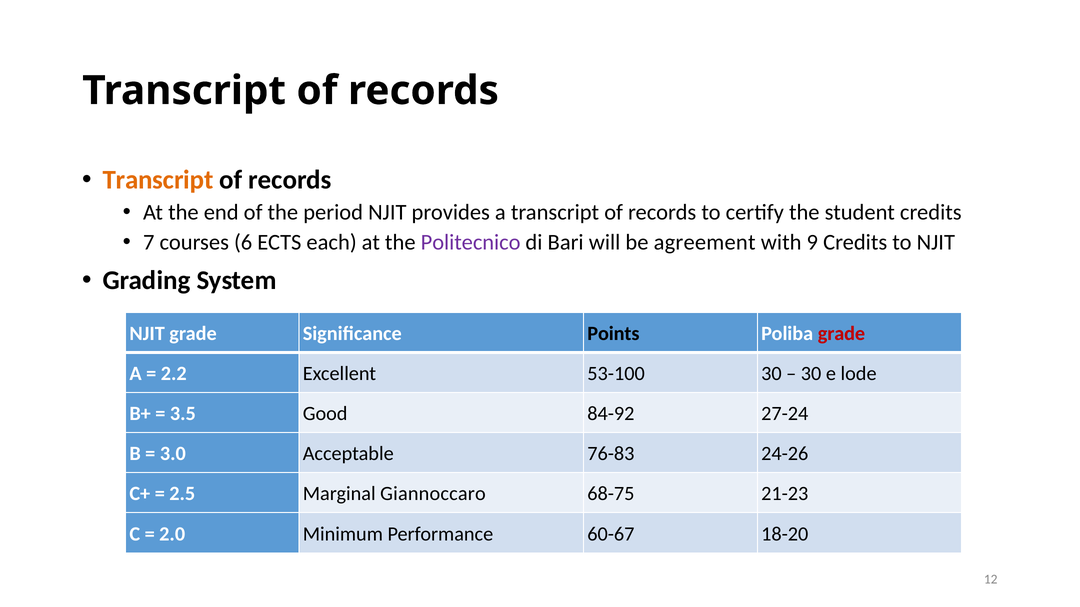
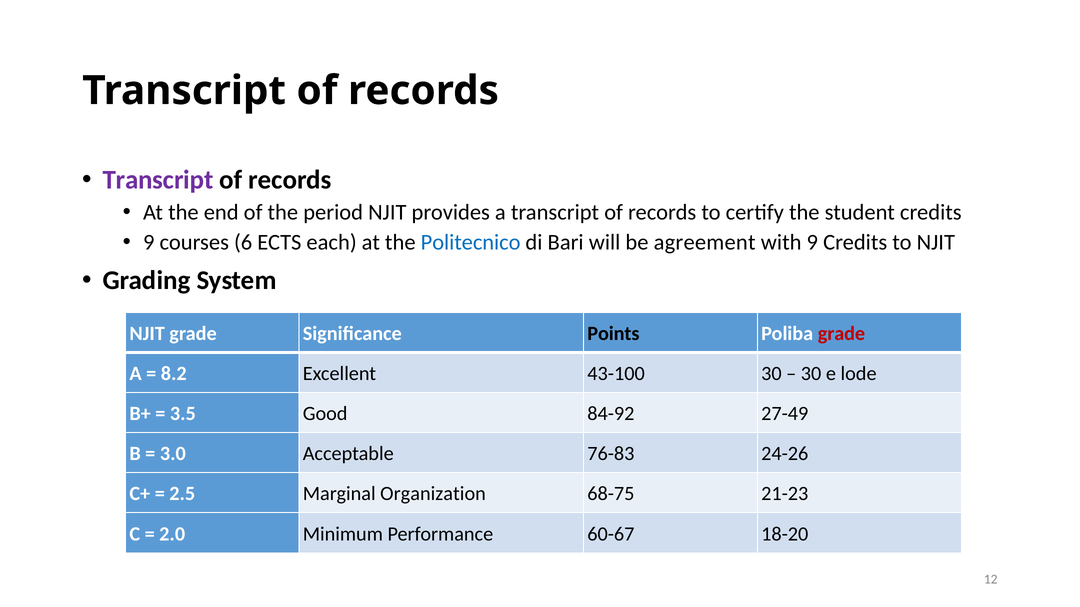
Transcript colour: orange -> purple (158, 180)
7: 7 -> 9 (149, 242)
Politecnico colour: purple -> blue (471, 242)
2.2: 2.2 -> 8.2 (174, 374)
53-100: 53-100 -> 43-100 (616, 374)
27-24: 27-24 -> 27-49 (785, 414)
Giannoccaro: Giannoccaro -> Organization (433, 494)
